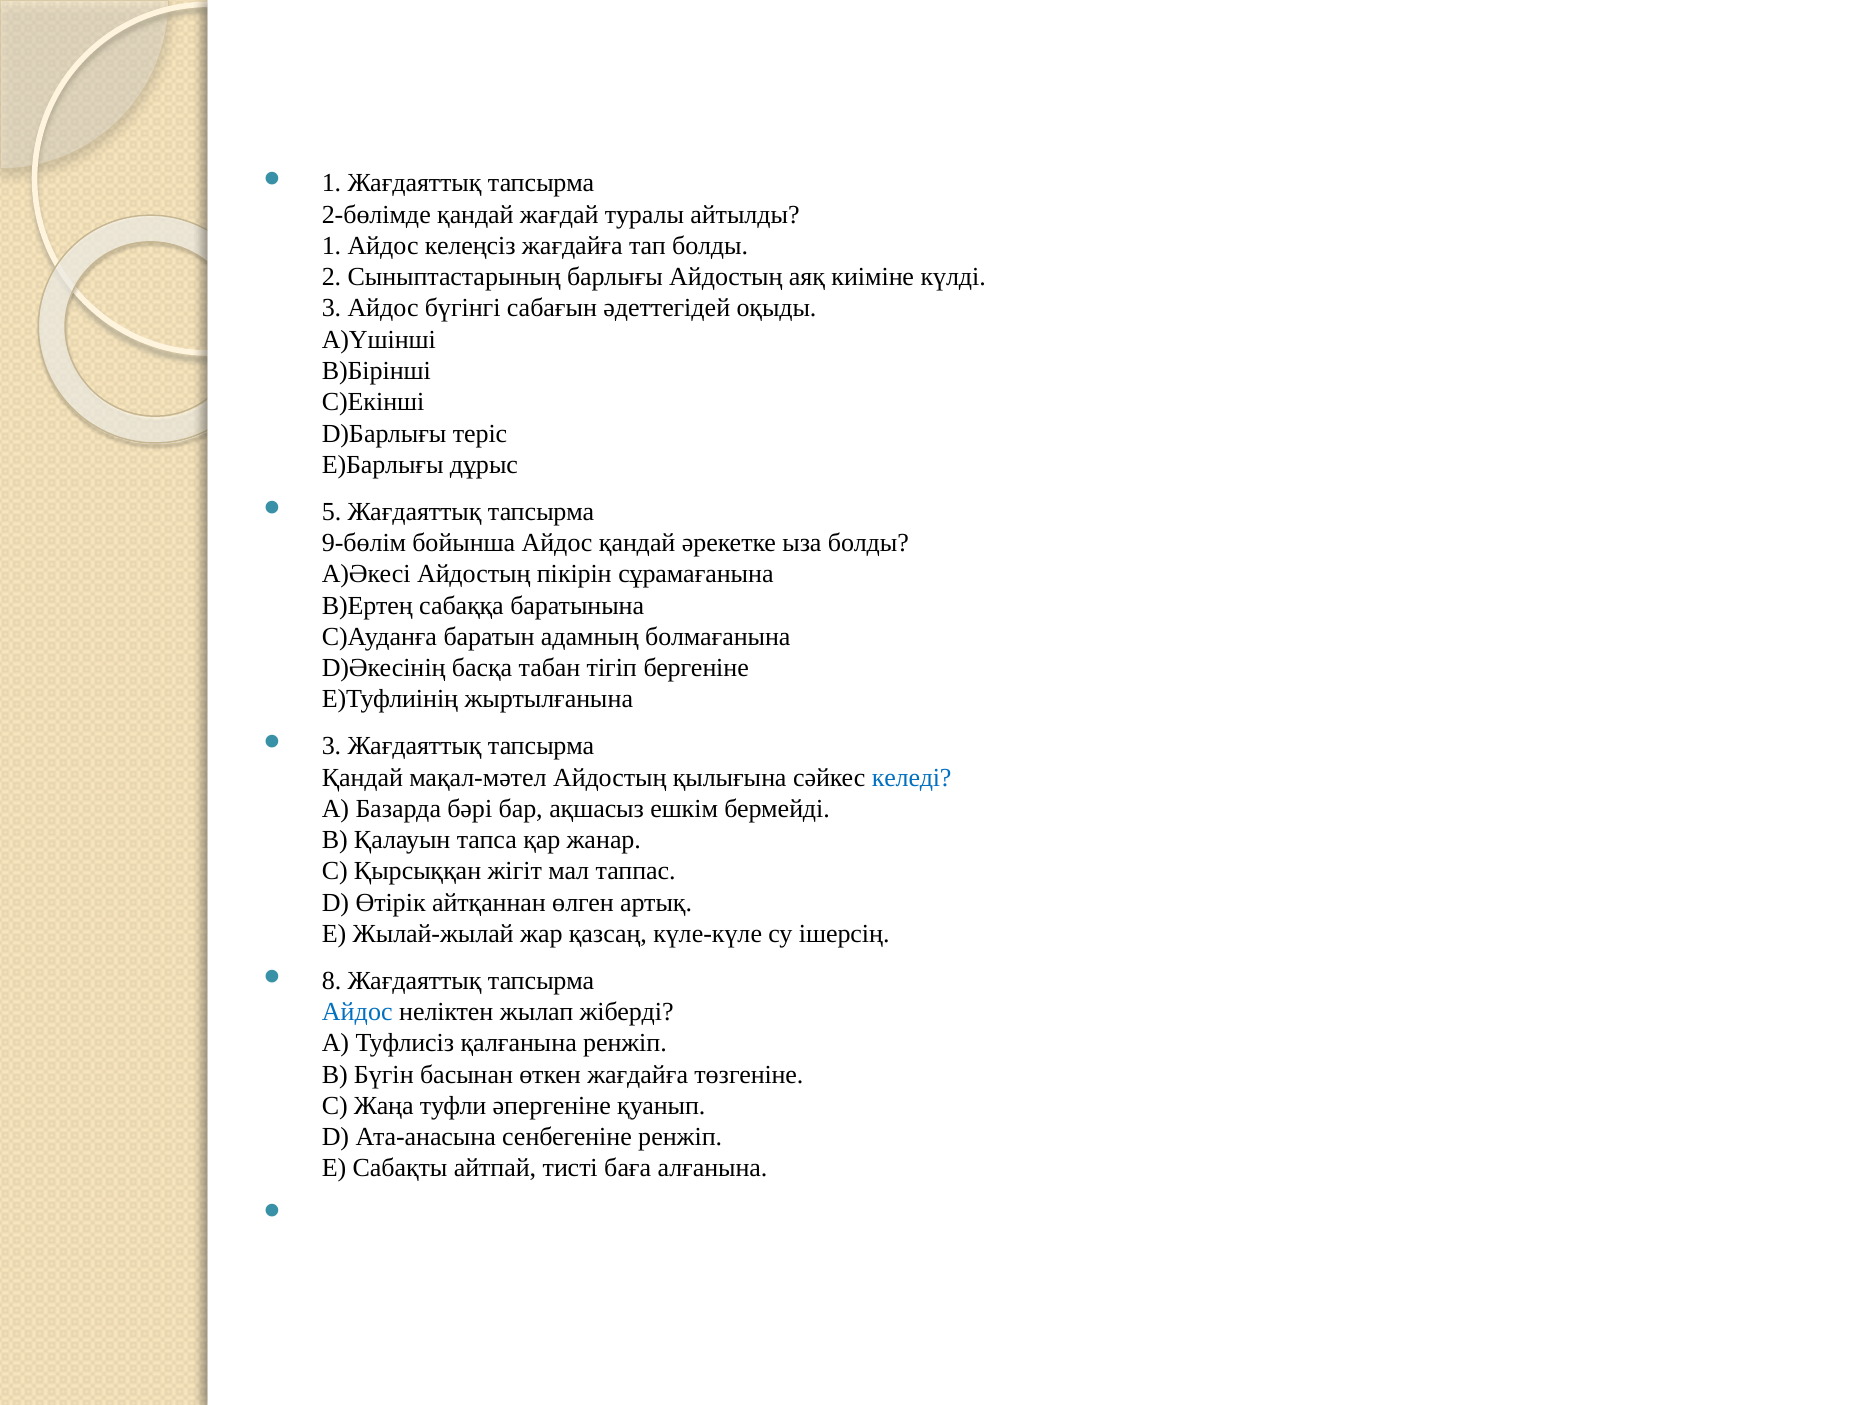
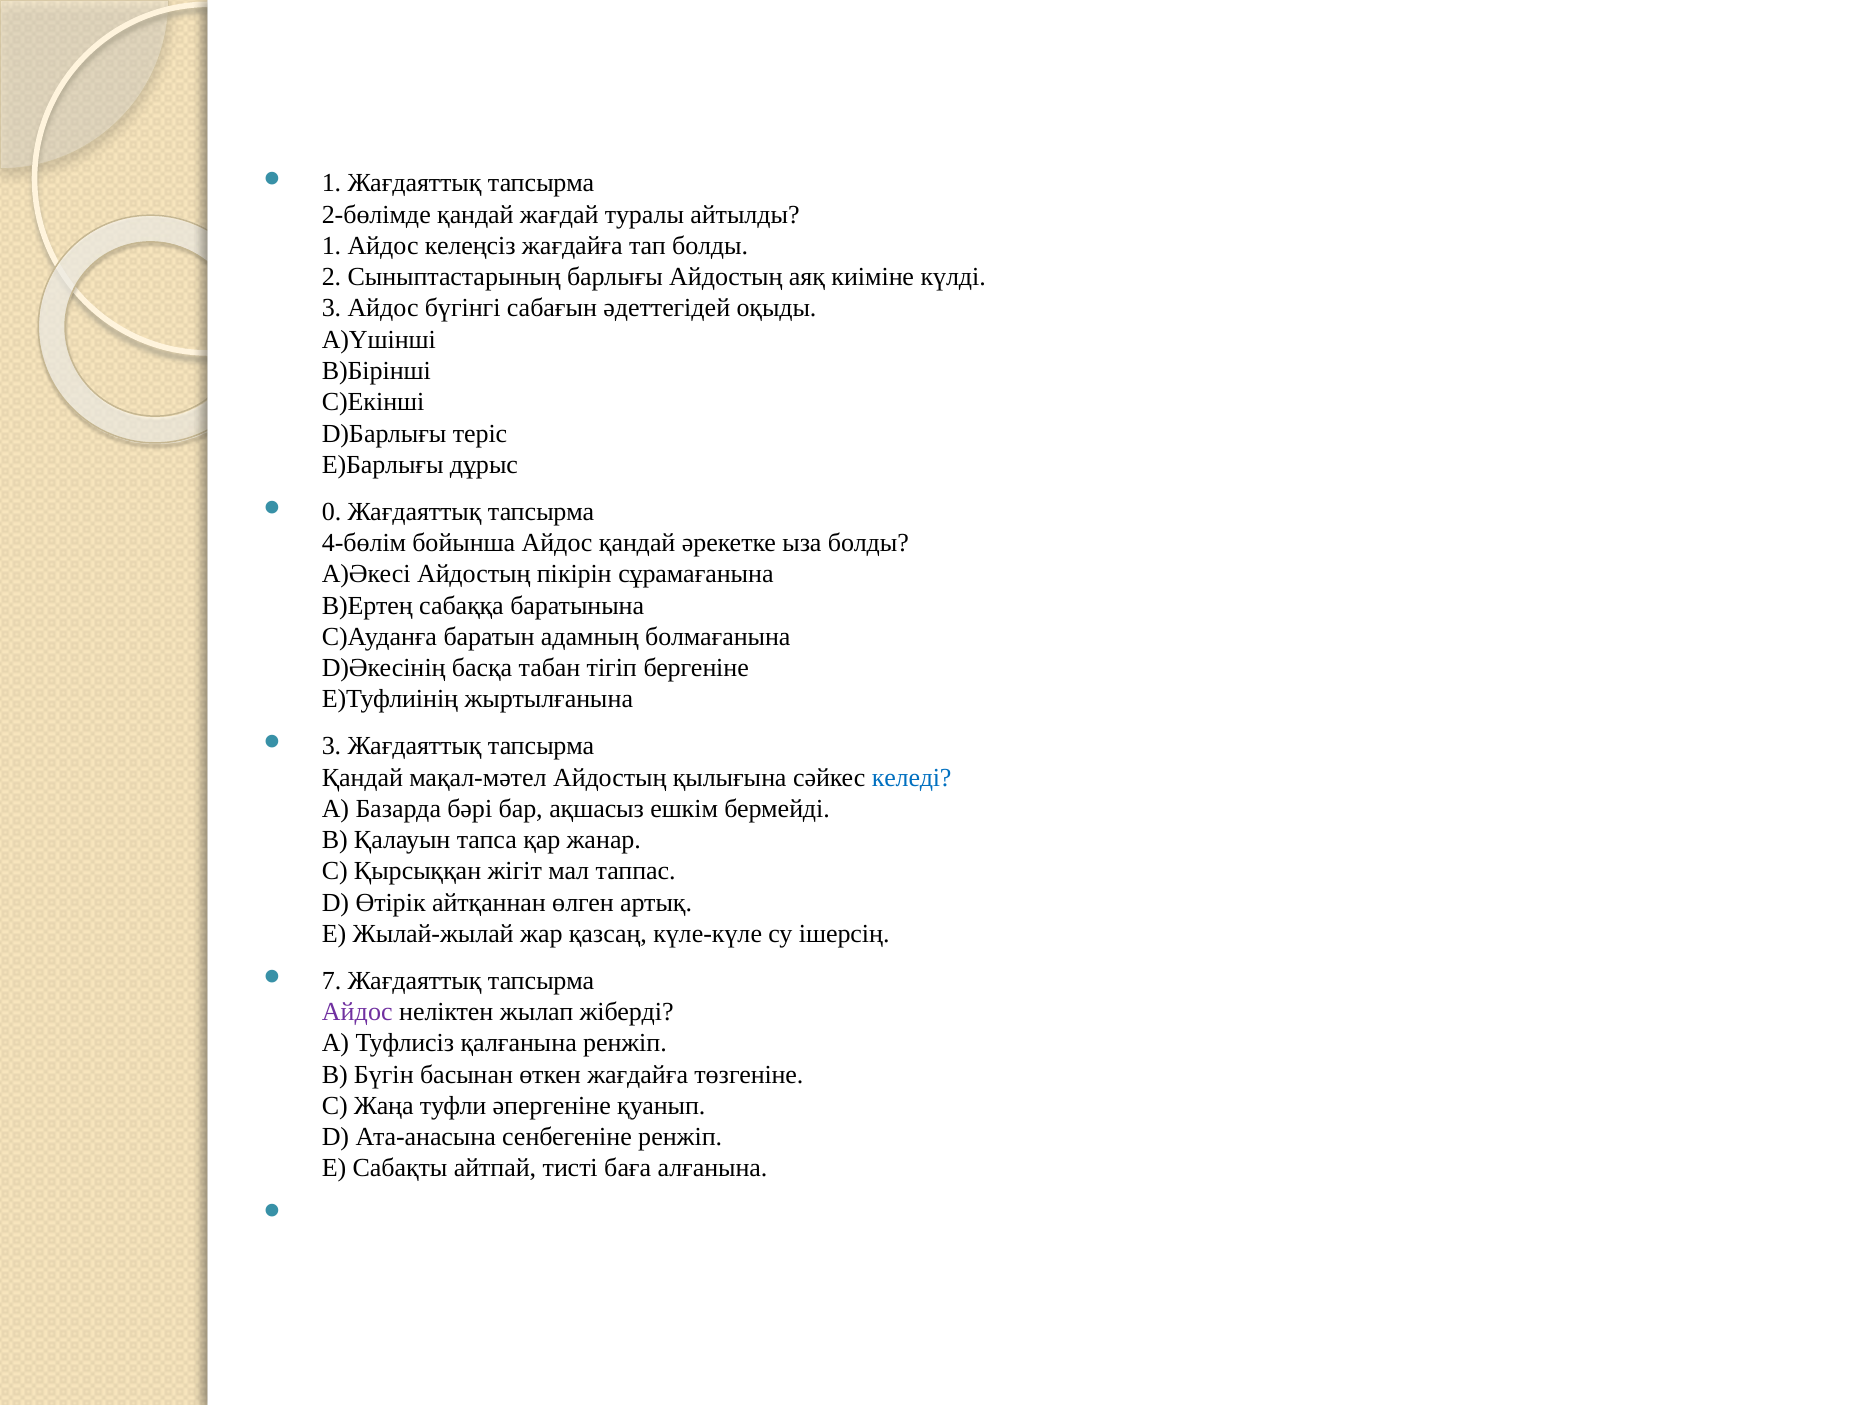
5: 5 -> 0 (332, 512)
9-бөлім: 9-бөлім -> 4-бөлім (364, 543)
8: 8 -> 7 (332, 981)
Айдос colour: blue -> purple (357, 1012)
